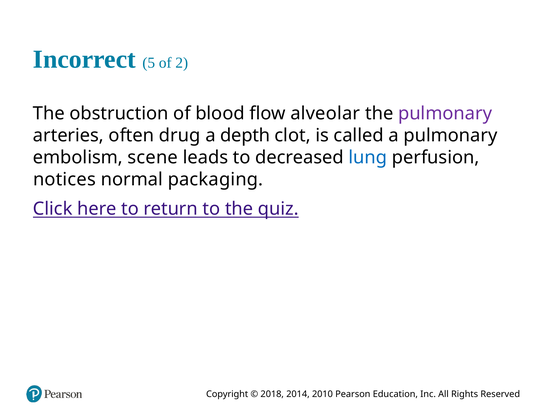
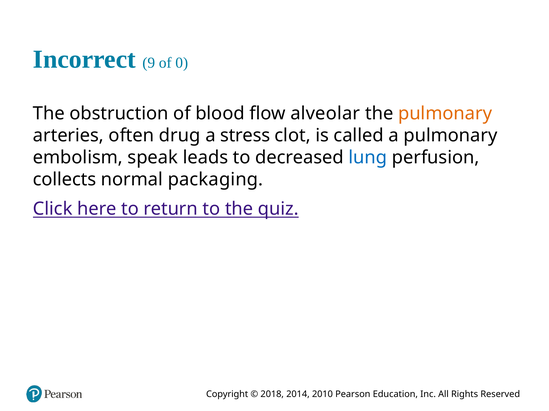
5: 5 -> 9 (149, 63)
2: 2 -> 0 (182, 63)
pulmonary colour: purple -> orange (445, 114)
depth: depth -> stress (245, 136)
scene: scene -> speak (153, 158)
notices: notices -> collects (65, 180)
